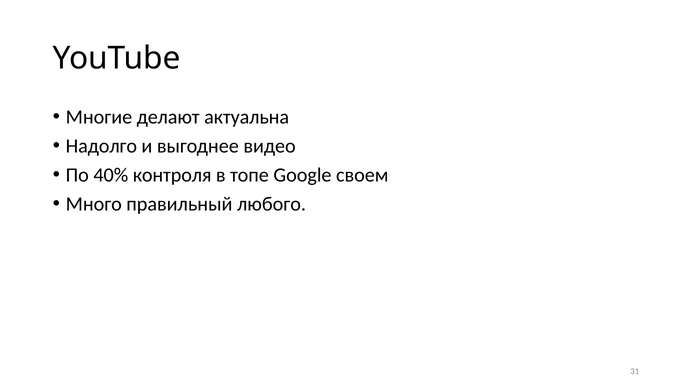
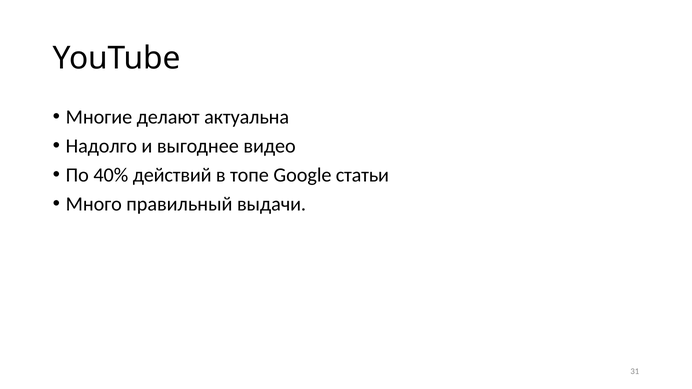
контроля: контроля -> действий (172, 175)
своем: своем -> статьи (362, 175)
любого: любого -> выдачи (272, 204)
